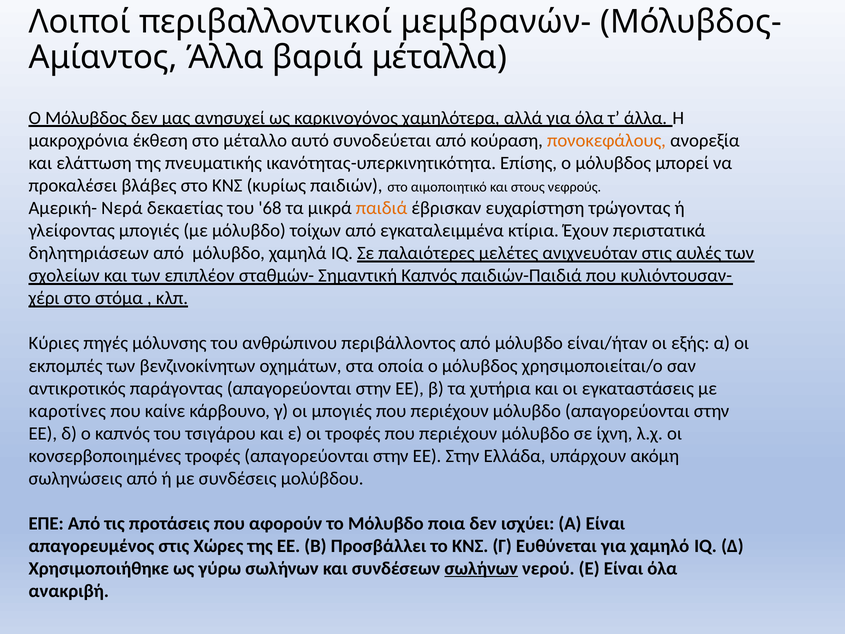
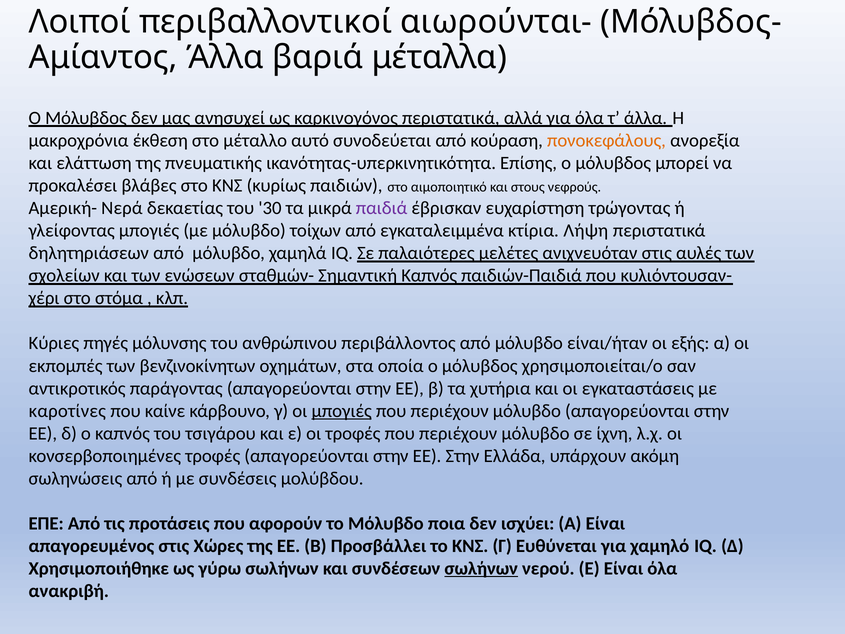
μεμβρανών-: μεμβρανών- -> αιωρούνται- (496, 22)
καρκινογόνος χαμηλότερα: χαμηλότερα -> περιστατικά (451, 118)
68: 68 -> 30 (270, 208)
παιδιά colour: orange -> purple (382, 208)
Έχουν: Έχουν -> Λήψη (586, 231)
επιπλέον: επιπλέον -> ενώσεων (200, 276)
μπογιές underline: none -> present (342, 411)
